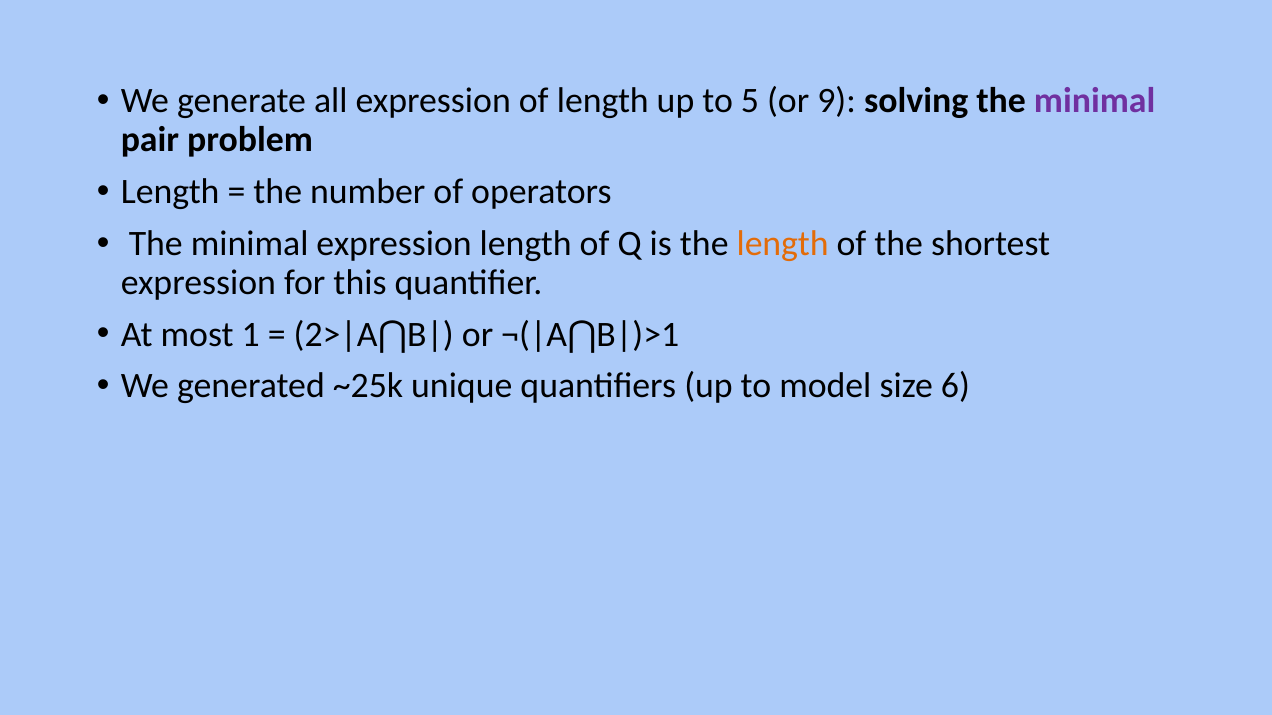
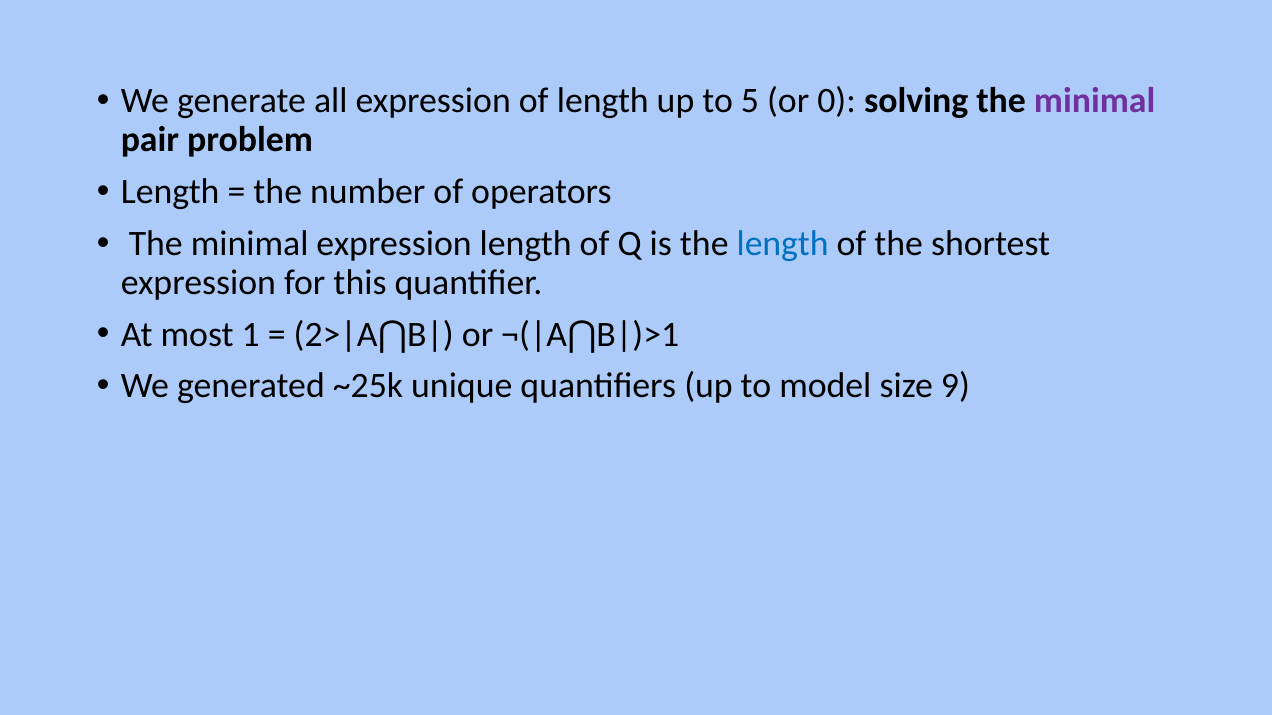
9: 9 -> 0 (837, 101)
length colour: orange -> blue (783, 244)
6: 6 -> 9 (955, 386)
